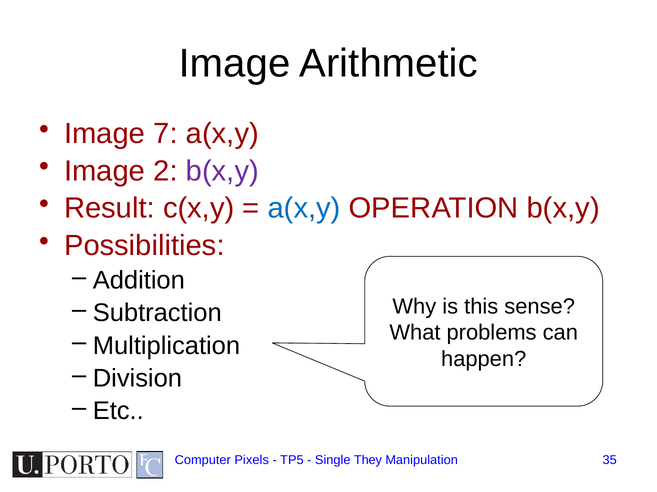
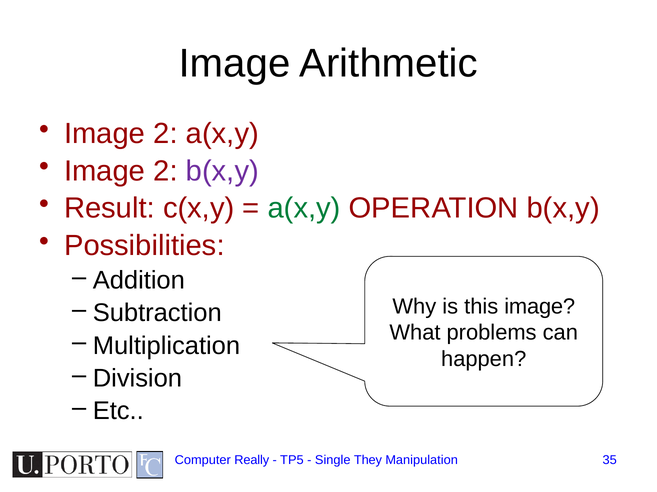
7: 7 -> 2 (166, 134)
a(x,y colour: blue -> green (304, 209)
this sense: sense -> image (540, 307)
Pixels: Pixels -> Really (252, 461)
